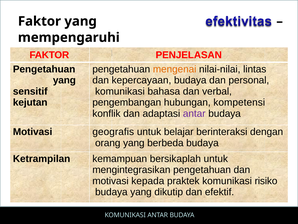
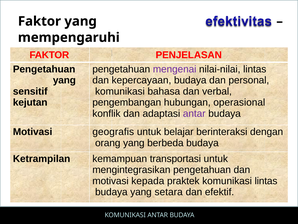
mengenai colour: orange -> purple (175, 69)
hubungan kompetensi: kompetensi -> operasional (239, 102)
bersikaplah: bersikaplah -> transportasi (175, 158)
komunikasi risiko: risiko -> lintas (266, 181)
dikutip: dikutip -> setara (169, 192)
